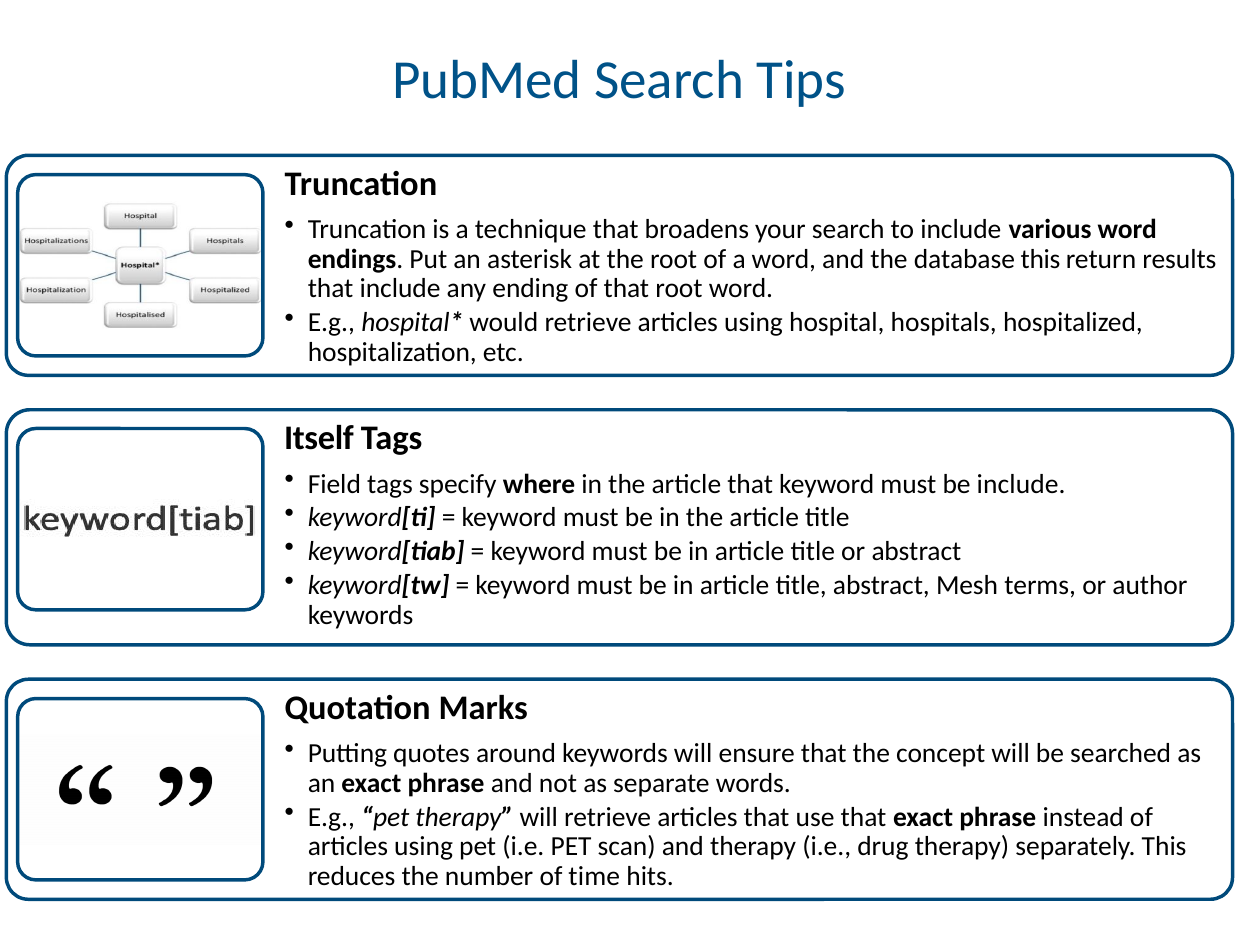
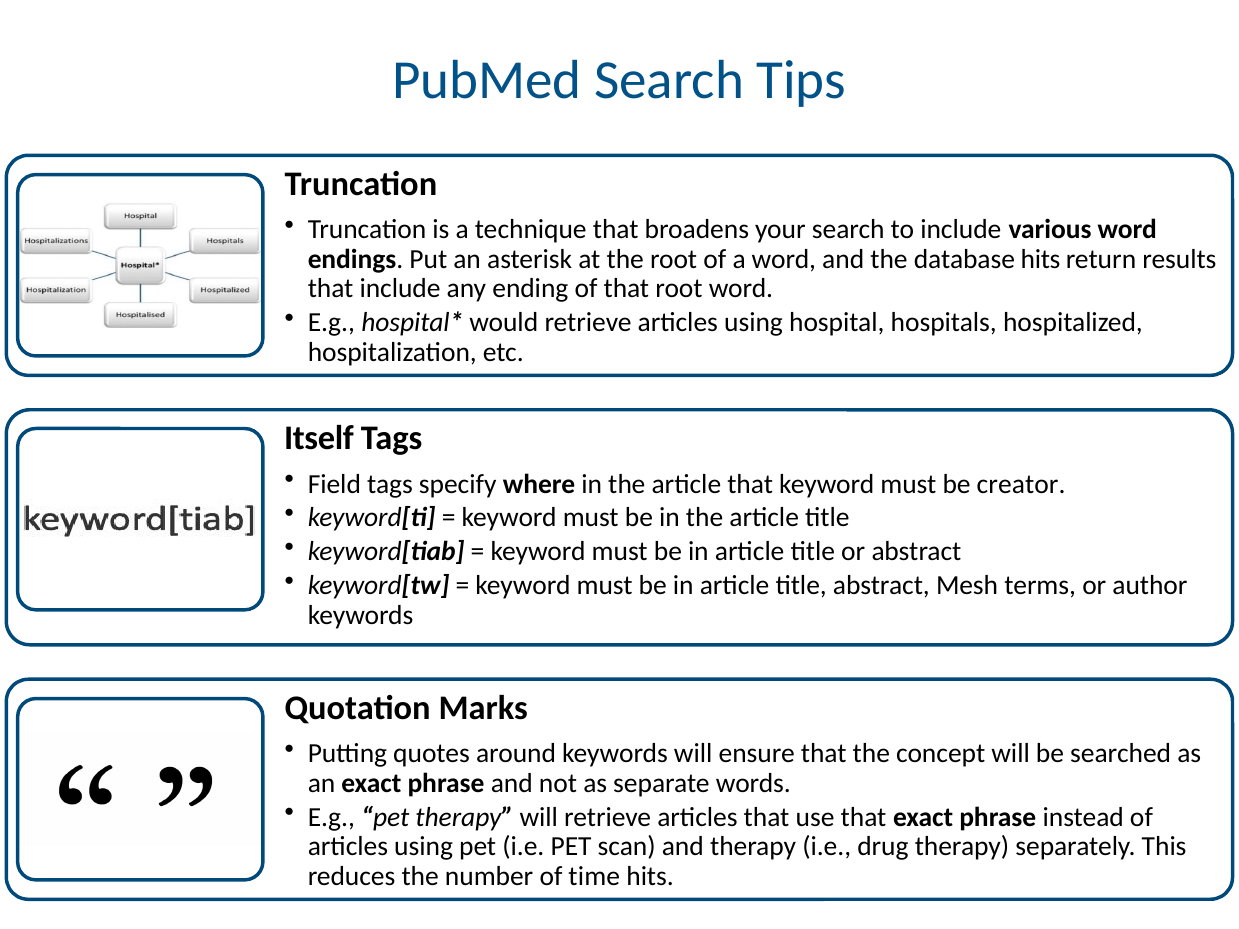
database this: this -> hits (1041, 259)
be include: include -> creator (1021, 484)
